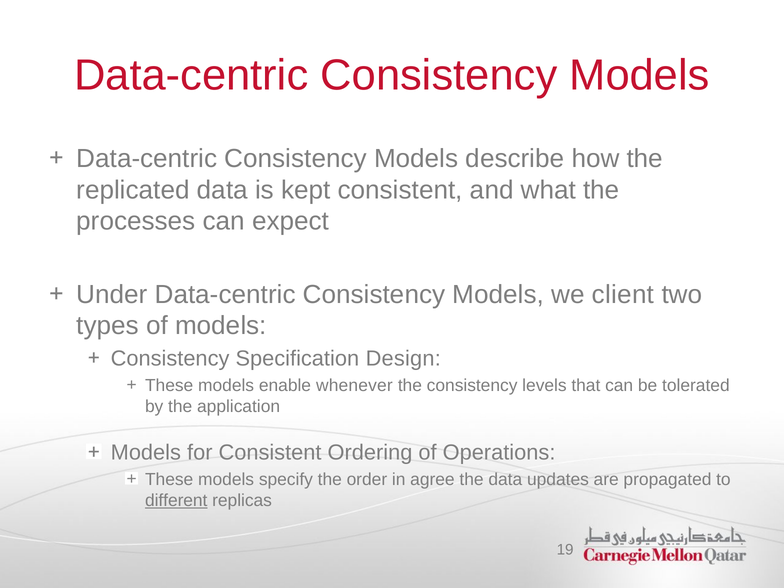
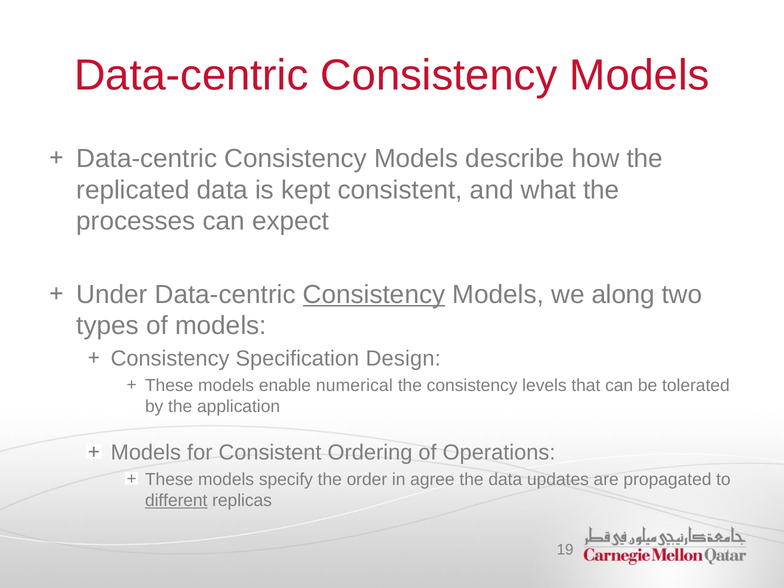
Consistency underline: none -> present (374, 295)
client: client -> along (623, 295)
whenever: whenever -> numerical (354, 385)
